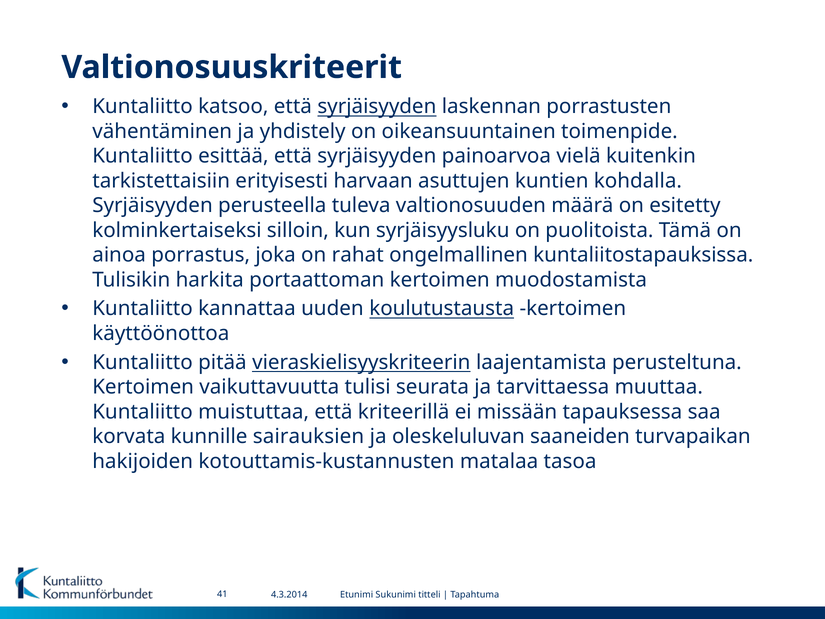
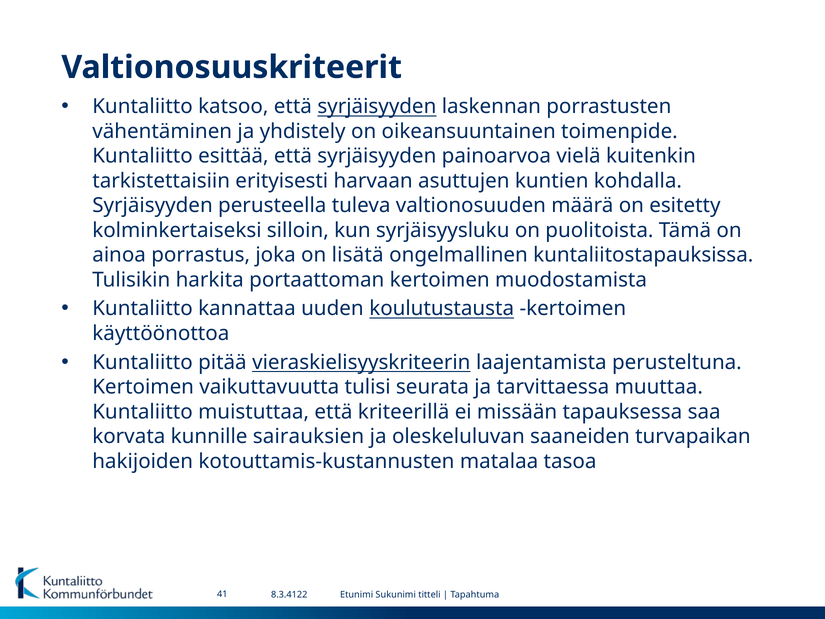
rahat: rahat -> lisätä (358, 255)
4.3.2014: 4.3.2014 -> 8.3.4122 (289, 595)
